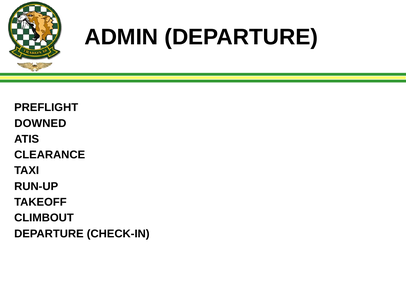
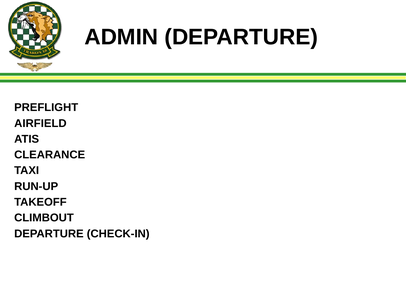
DOWNED: DOWNED -> AIRFIELD (40, 123)
